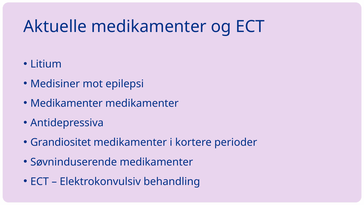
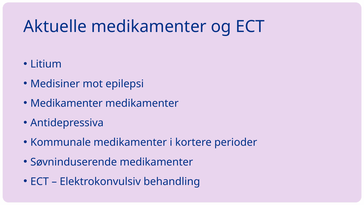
Grandiositet: Grandiositet -> Kommunale (61, 142)
